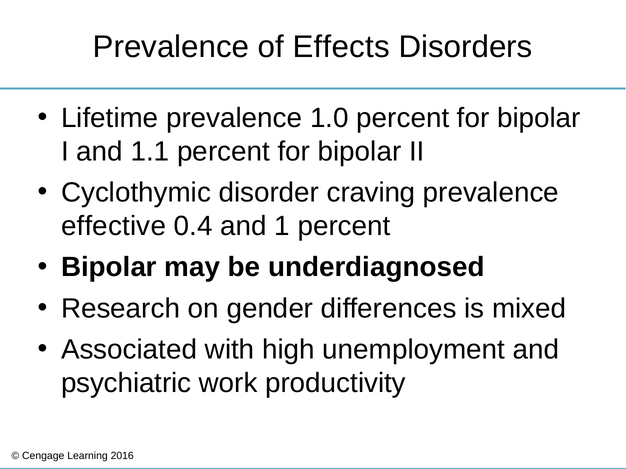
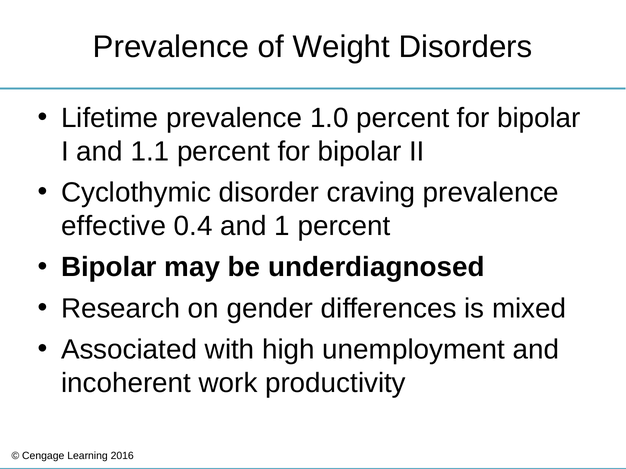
Effects: Effects -> Weight (341, 47)
psychiatric: psychiatric -> incoherent (126, 383)
